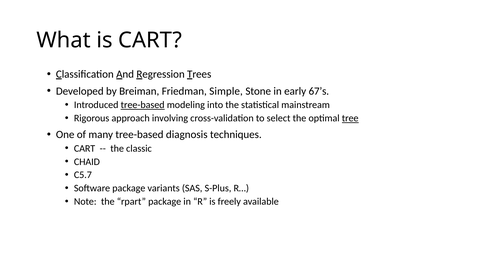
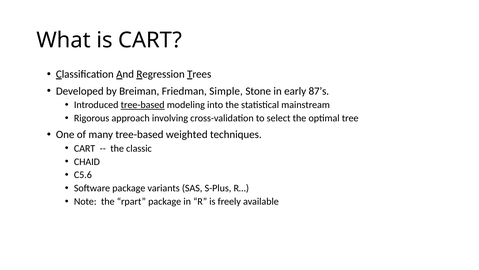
67’s: 67’s -> 87’s (319, 91)
tree underline: present -> none (350, 118)
diagnosis: diagnosis -> weighted (187, 134)
C5.7: C5.7 -> C5.6 (83, 175)
